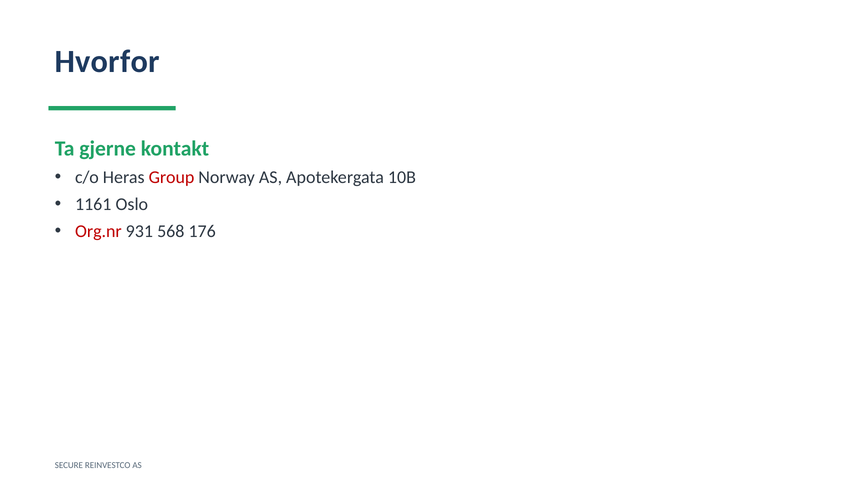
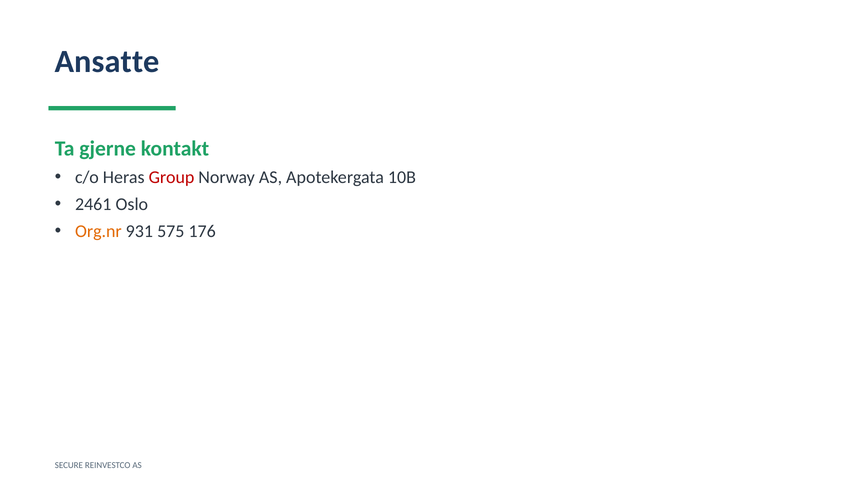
Hvorfor: Hvorfor -> Ansatte (107, 62)
1161: 1161 -> 2461 (93, 204)
Org.nr colour: red -> orange (98, 231)
568: 568 -> 575 (171, 231)
